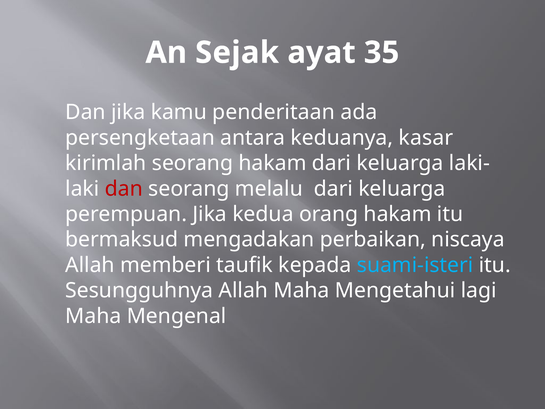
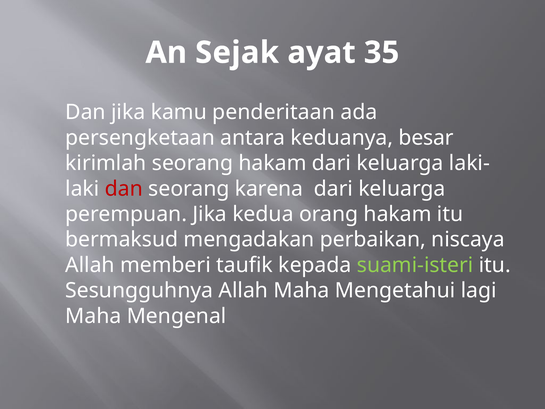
kasar: kasar -> besar (426, 138)
melalu: melalu -> karena (269, 189)
suami-isteri colour: light blue -> light green (415, 265)
